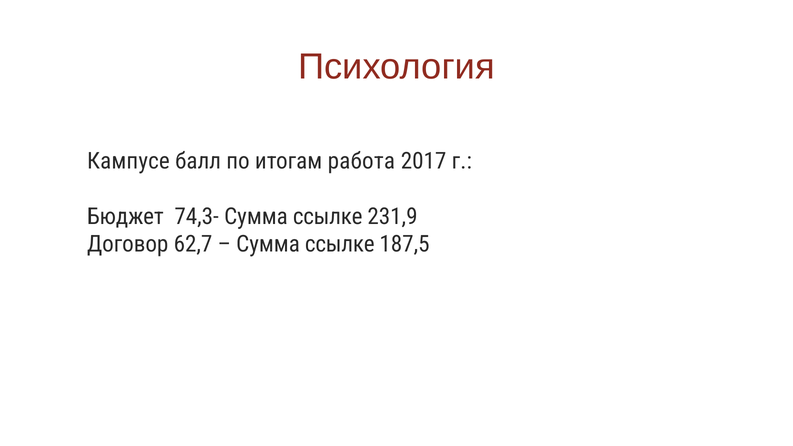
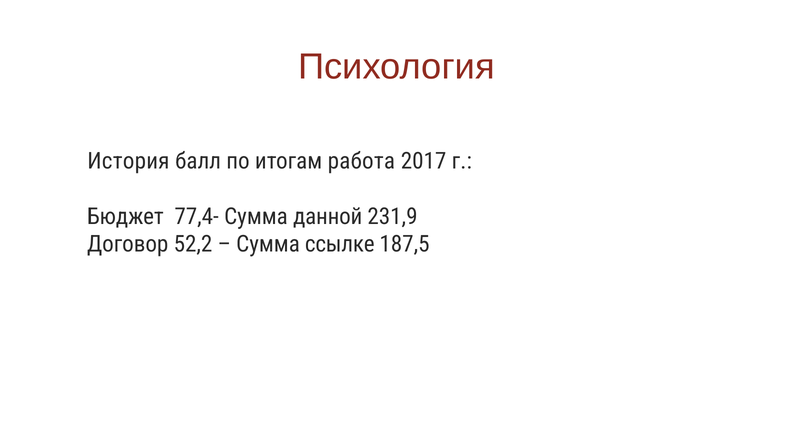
Кампусе: Кампусе -> История (128, 161)
74,3-: 74,3- -> 77,4- (197, 216)
ссылке: ссылке -> данной (328, 216)
62,7: 62,7 -> 52,2 (193, 244)
